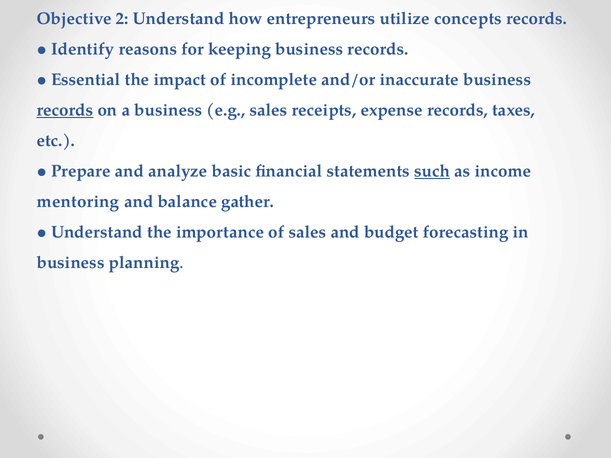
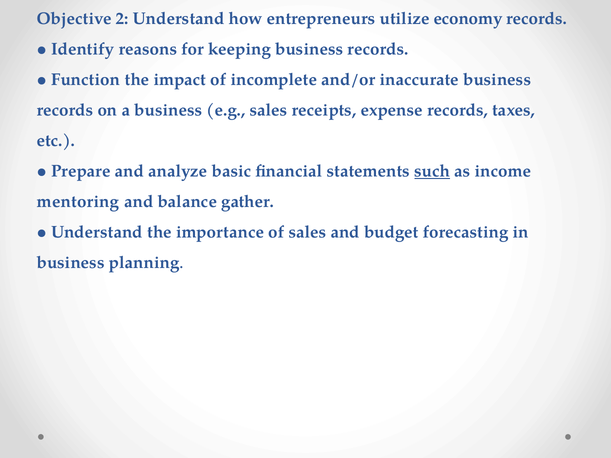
concepts: concepts -> economy (468, 18)
Essential: Essential -> Function (86, 80)
records underline: present -> none (65, 110)
